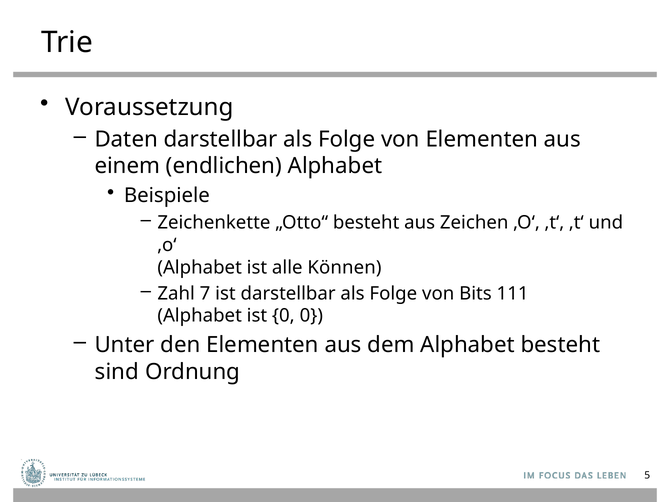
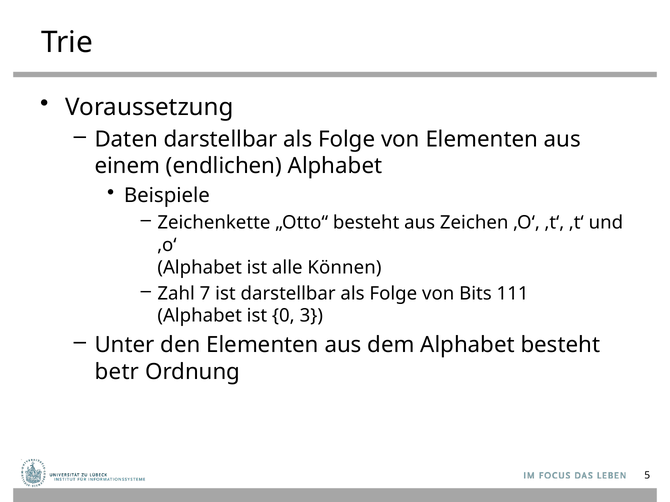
0 0: 0 -> 3 (311, 316)
sind: sind -> betr (117, 372)
